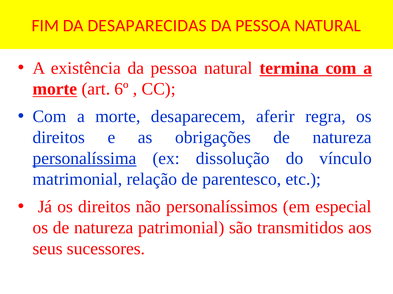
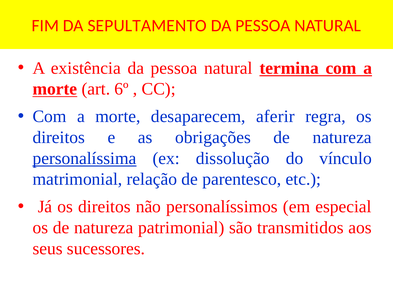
DESAPARECIDAS: DESAPARECIDAS -> SEPULTAMENTO (147, 26)
